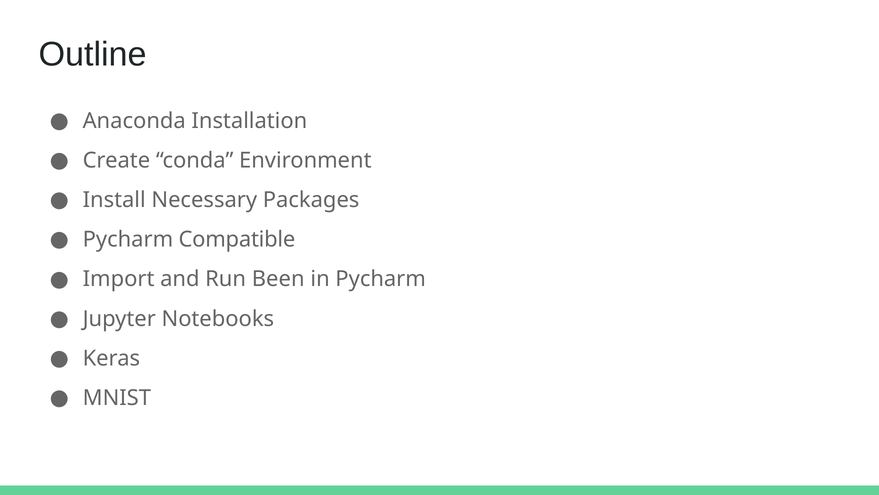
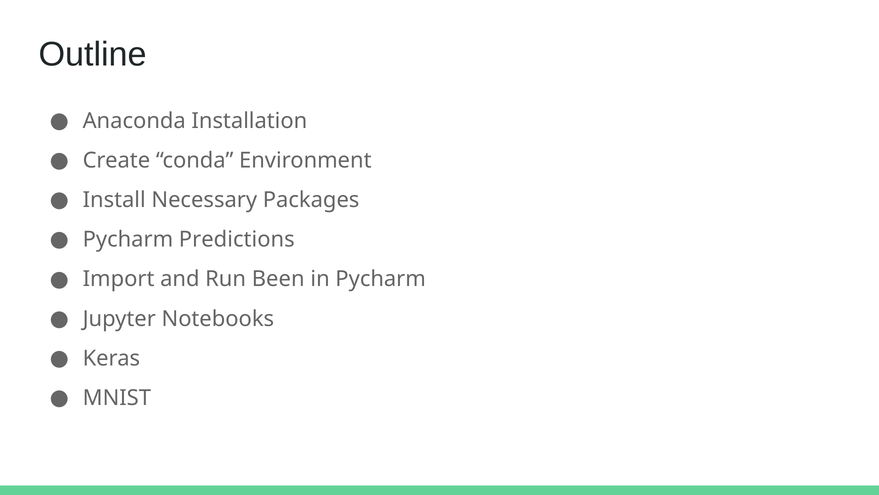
Compatible: Compatible -> Predictions (237, 239)
